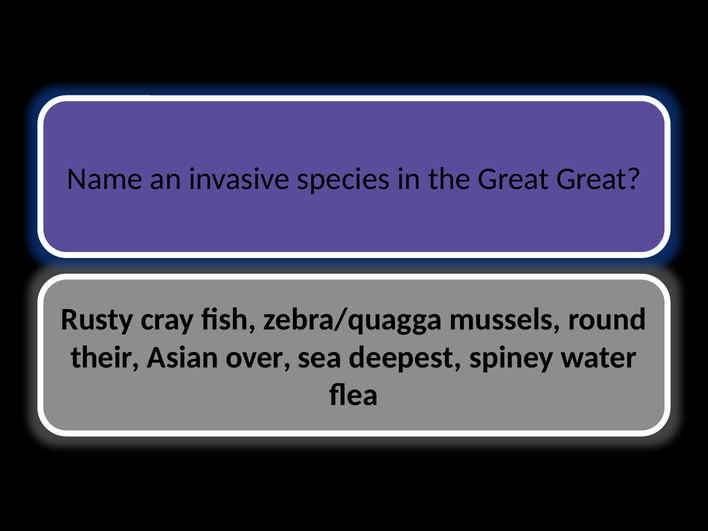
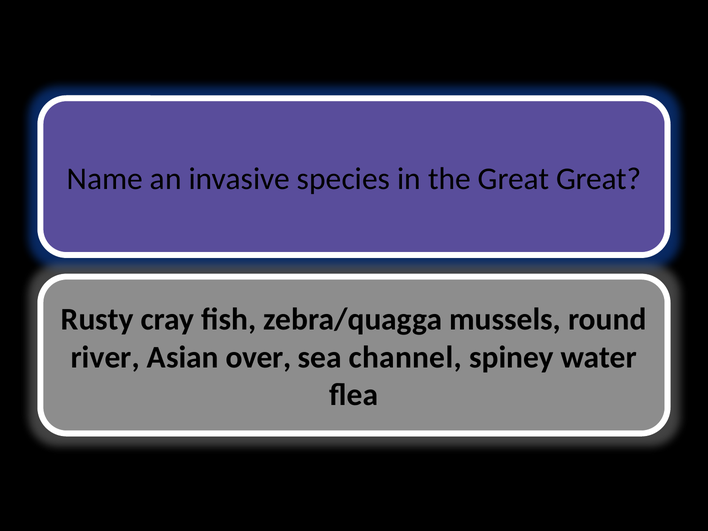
their: their -> river (105, 357)
deepest: deepest -> channel (405, 357)
